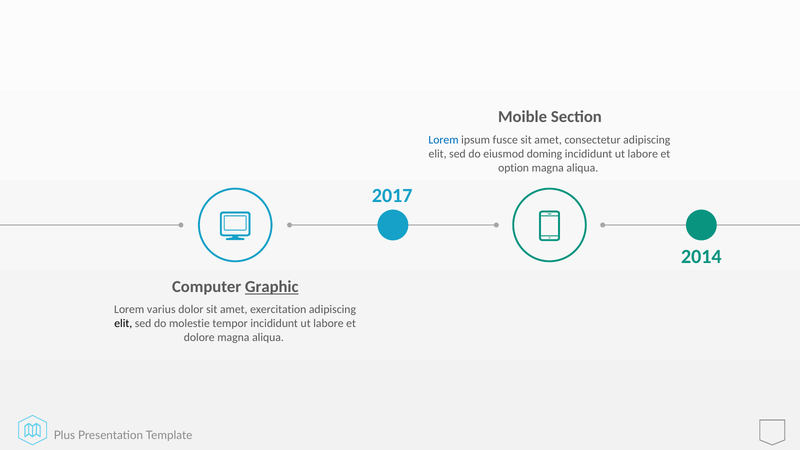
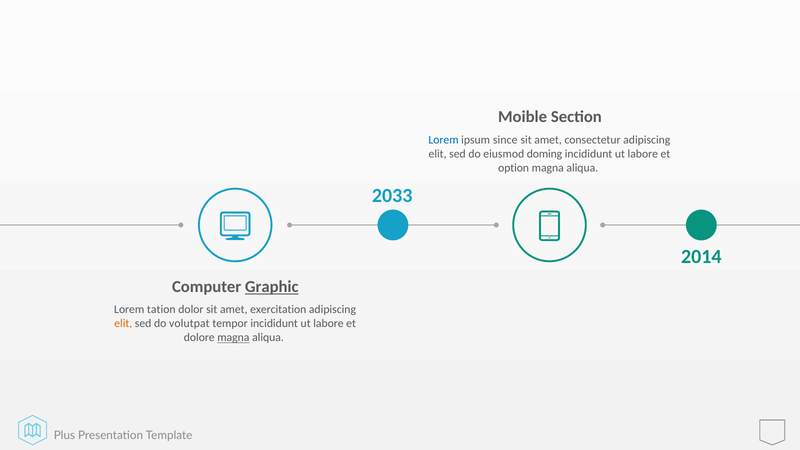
fusce: fusce -> since (505, 140)
2017: 2017 -> 2033 (392, 196)
varius: varius -> tation (161, 310)
elit colour: black -> orange (123, 324)
molestie: molestie -> volutpat (189, 324)
magna underline: none -> present (233, 338)
